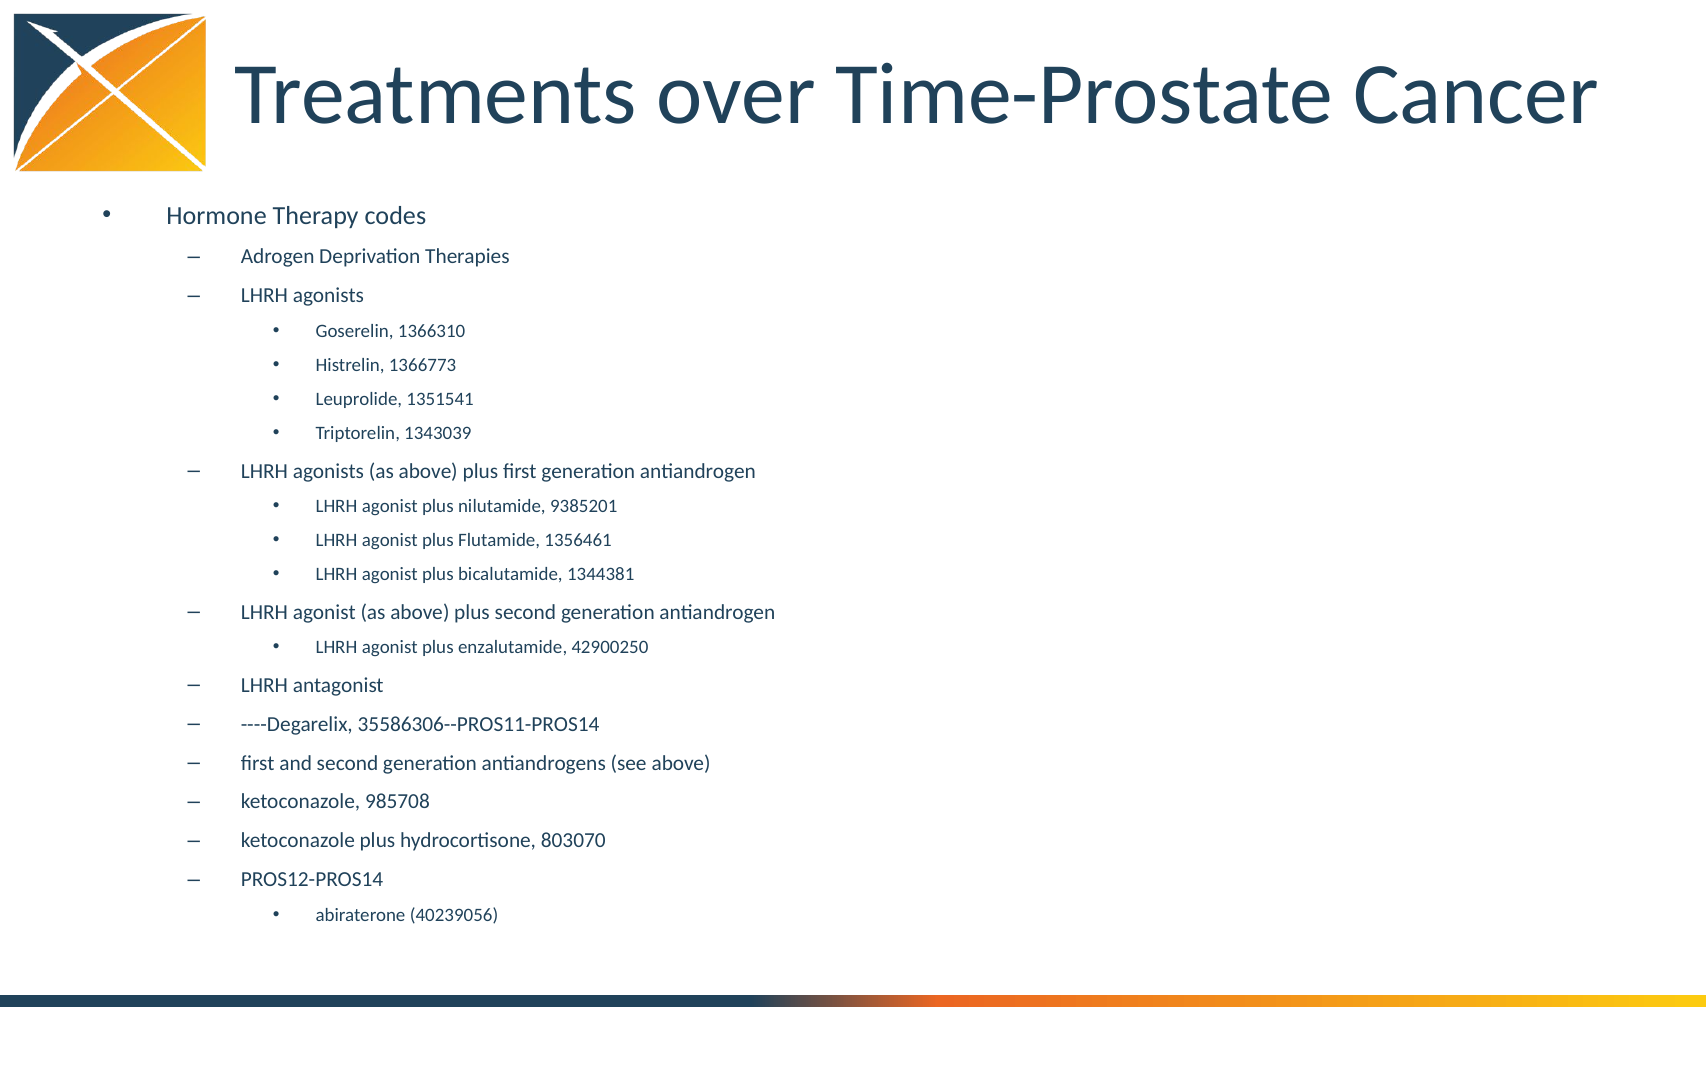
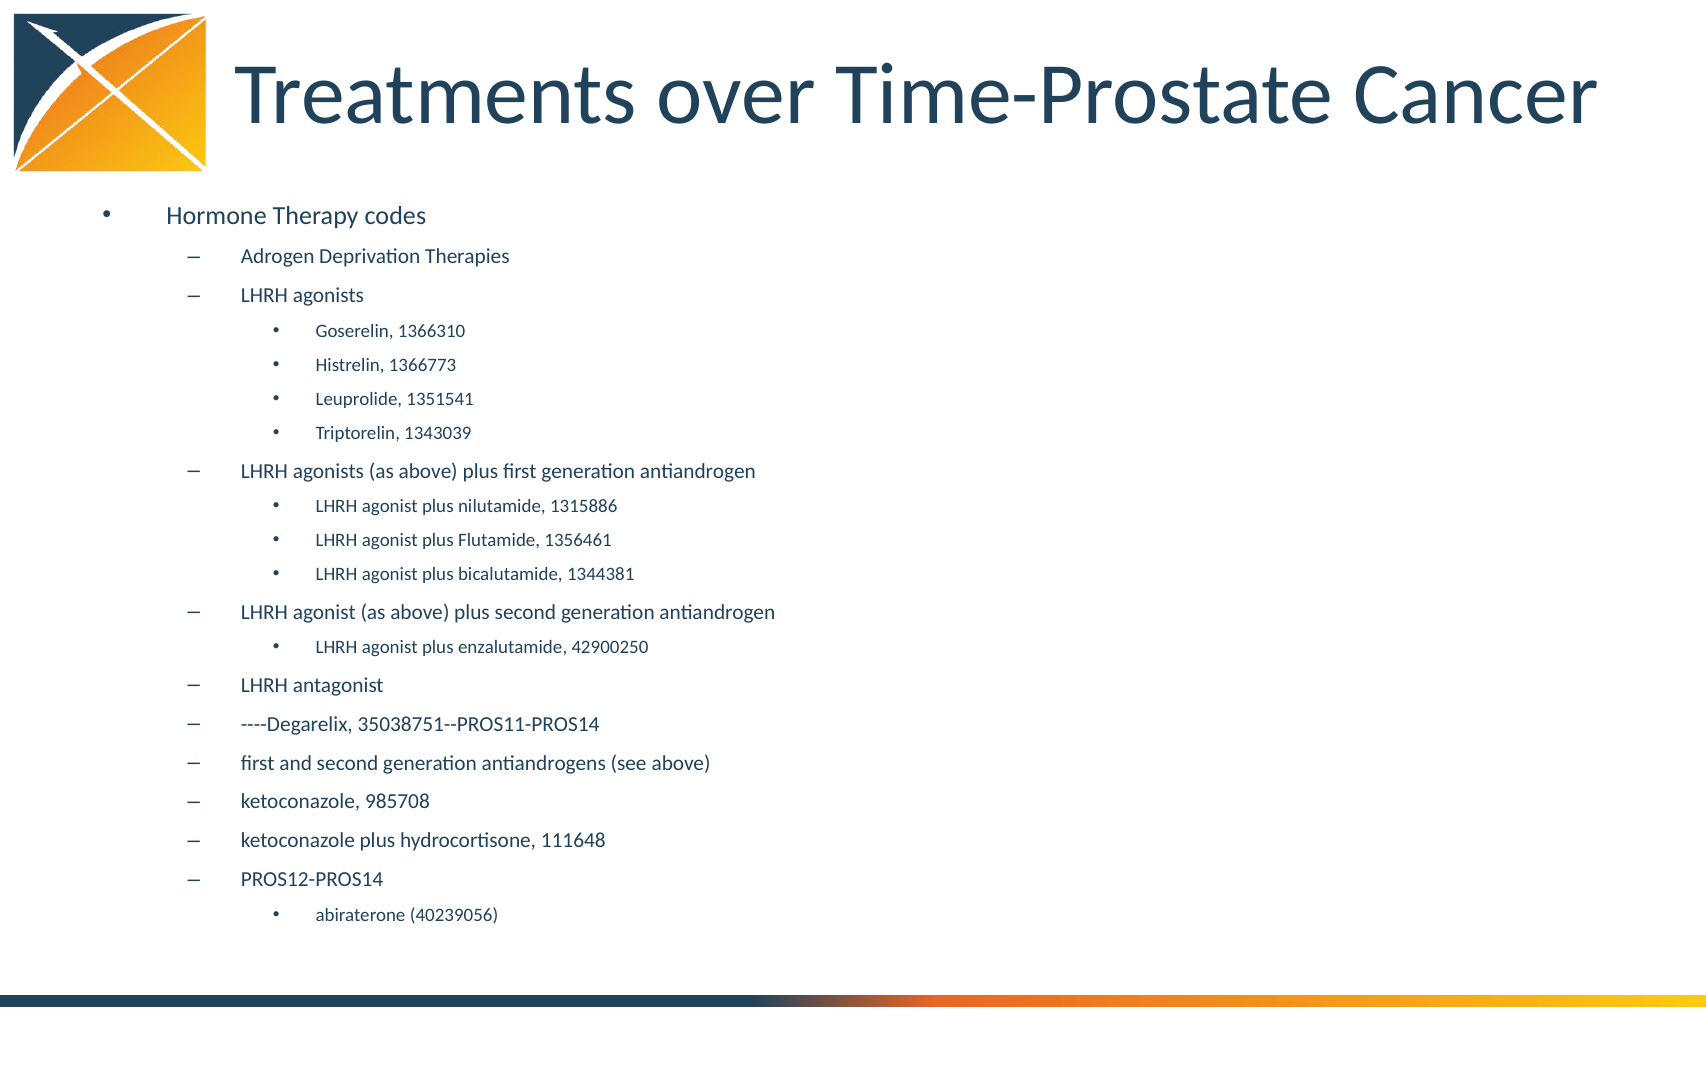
9385201: 9385201 -> 1315886 (584, 506)
35586306--PROS11-PROS14: 35586306--PROS11-PROS14 -> 35038751--PROS11-PROS14 (479, 724)
803070: 803070 -> 111648 (573, 841)
